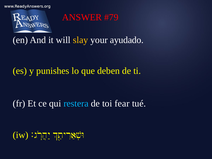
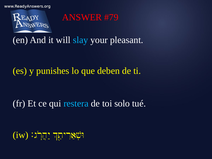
slay colour: yellow -> light blue (81, 40)
ayudado: ayudado -> pleasant (127, 40)
fear: fear -> solo (122, 103)
